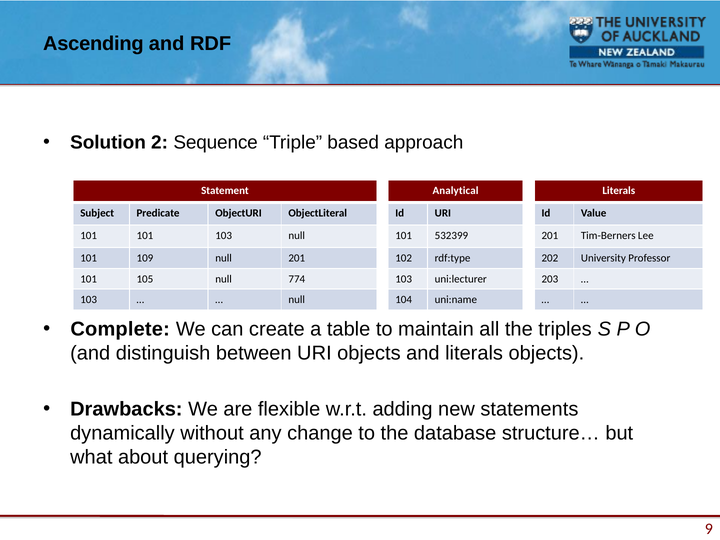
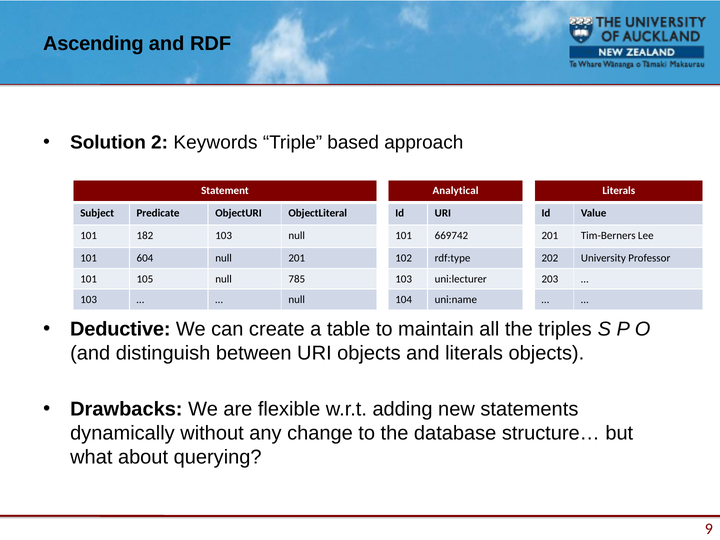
Sequence: Sequence -> Keywords (215, 142)
101 101: 101 -> 182 (145, 236)
532399: 532399 -> 669742 (451, 236)
109: 109 -> 604 (145, 258)
774: 774 -> 785 (297, 279)
Complete: Complete -> Deductive (120, 329)
